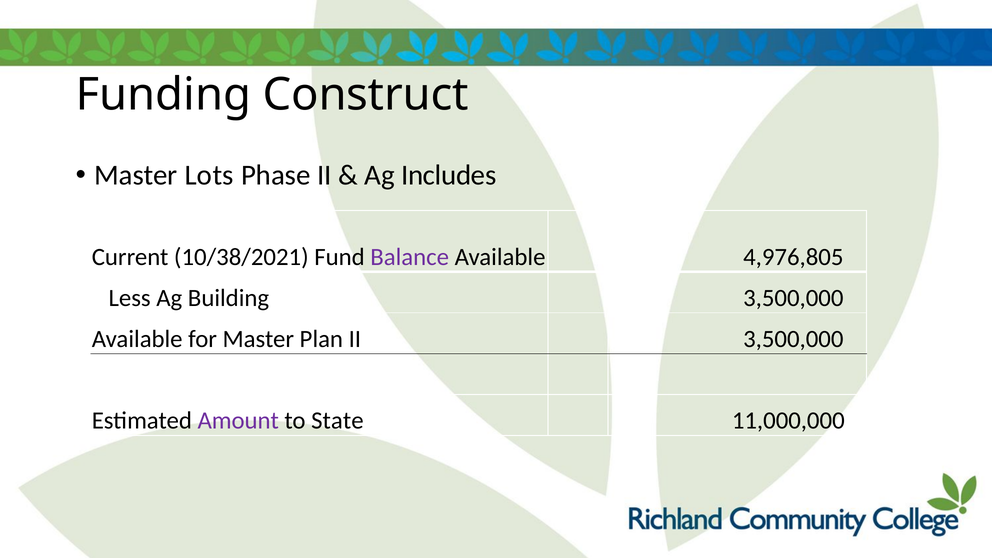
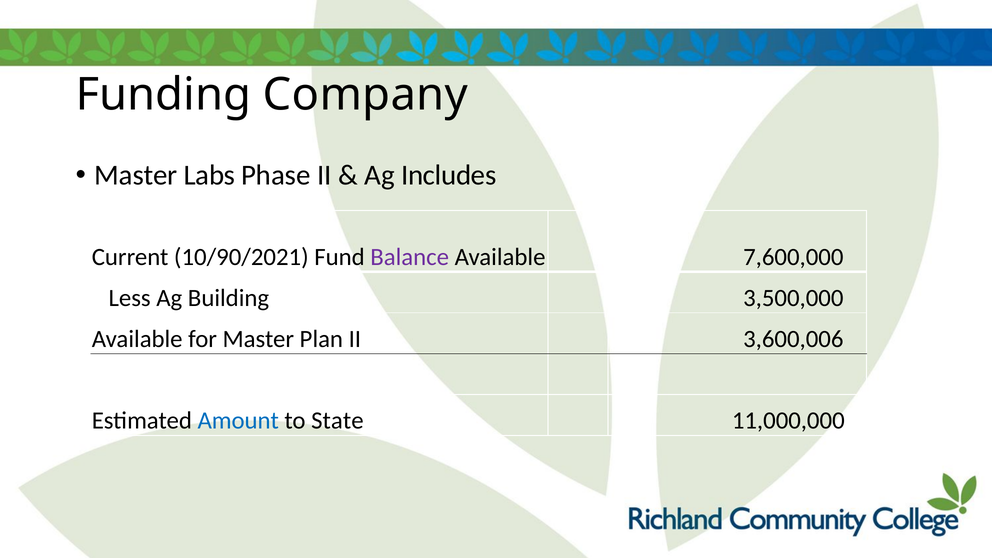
Construct: Construct -> Company (365, 95)
Lots: Lots -> Labs (209, 175)
10/38/2021: 10/38/2021 -> 10/90/2021 (241, 257)
4,976,805: 4,976,805 -> 7,600,000 (793, 257)
II 3,500,000: 3,500,000 -> 3,600,006 (793, 339)
Amount colour: purple -> blue (238, 421)
